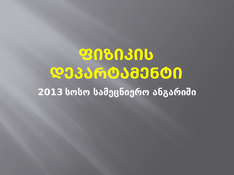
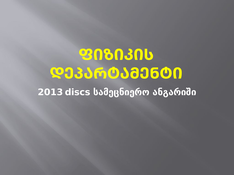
სოსო: სოსო -> discs (78, 93)
